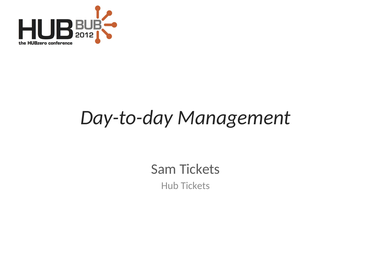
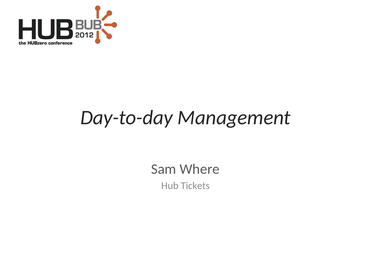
Sam Tickets: Tickets -> Where (200, 169)
